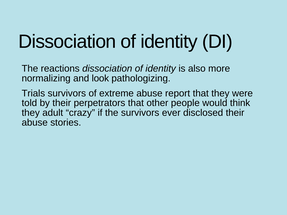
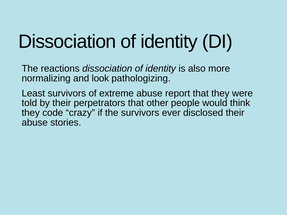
Trials: Trials -> Least (33, 93)
adult: adult -> code (53, 113)
